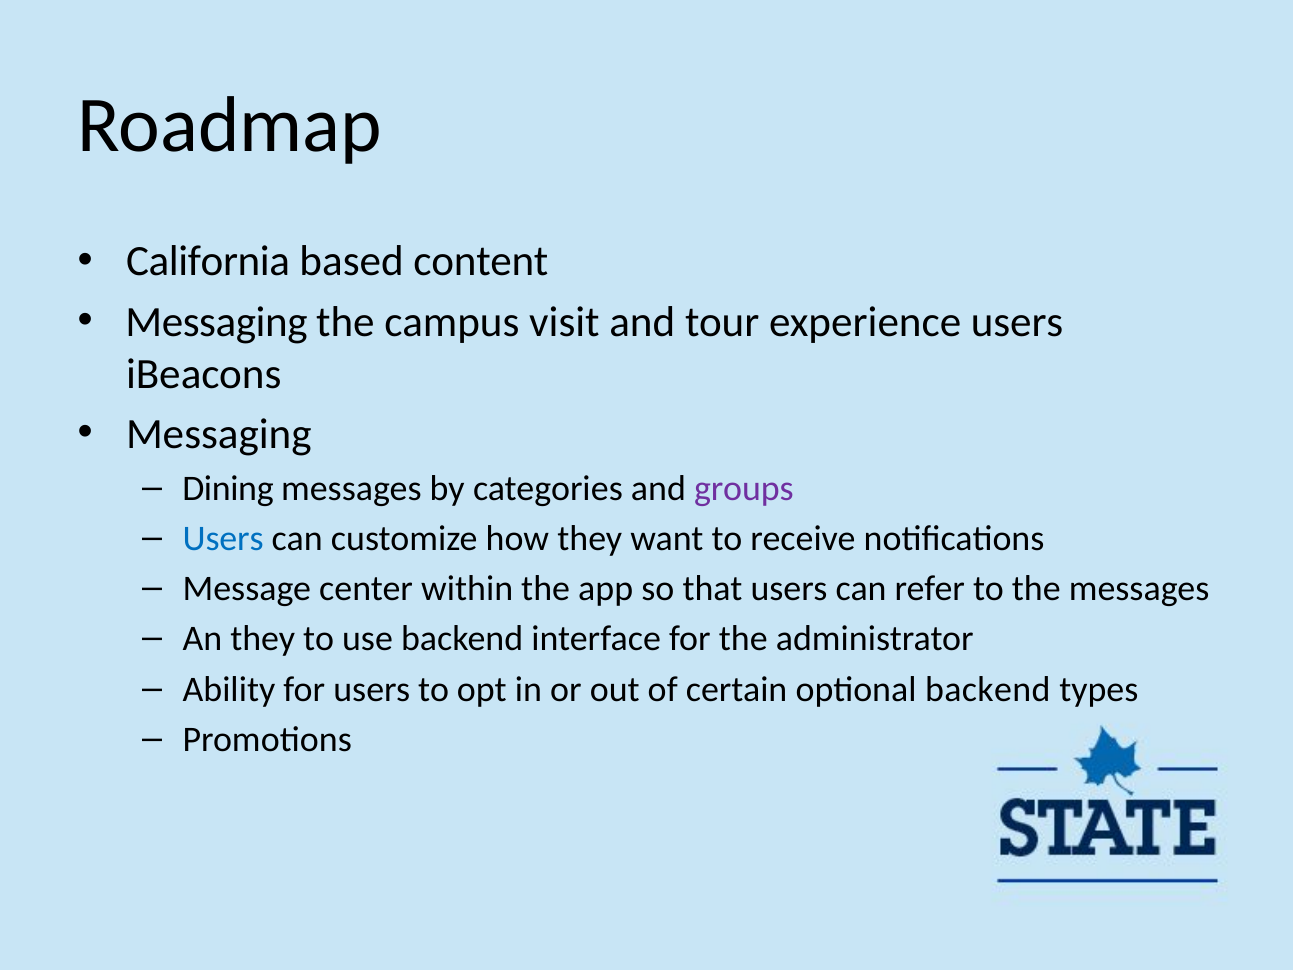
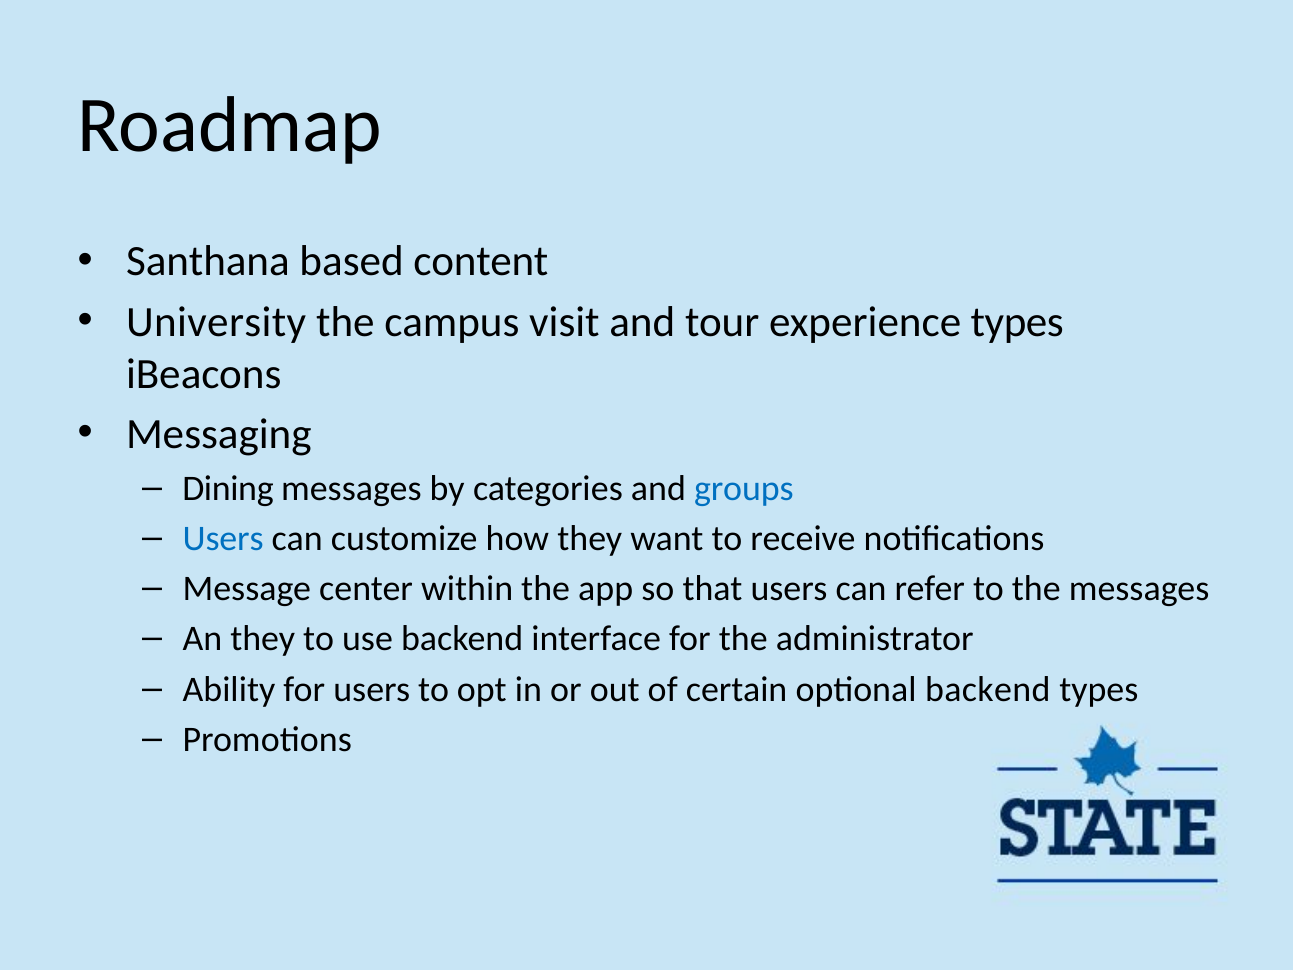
California: California -> Santhana (208, 262)
Messaging: Messaging -> University (216, 322)
experience users: users -> types (1017, 322)
groups colour: purple -> blue (744, 488)
